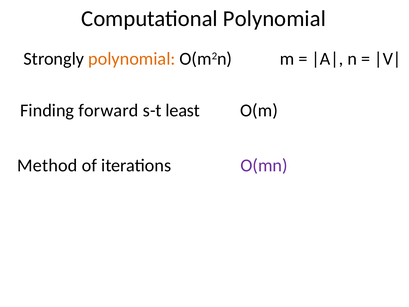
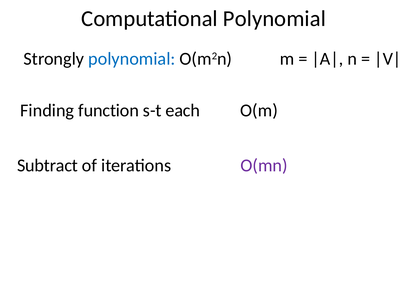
polynomial colour: orange -> blue (132, 59)
forward: forward -> function (109, 110)
least: least -> each (183, 110)
Method: Method -> Subtract (48, 165)
